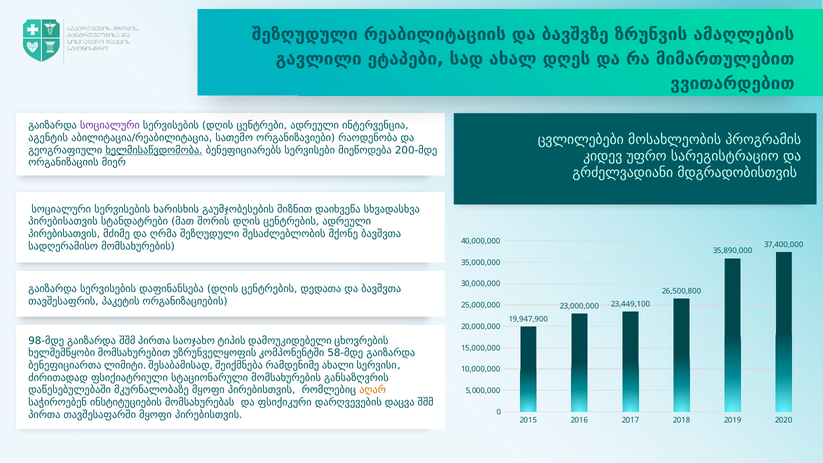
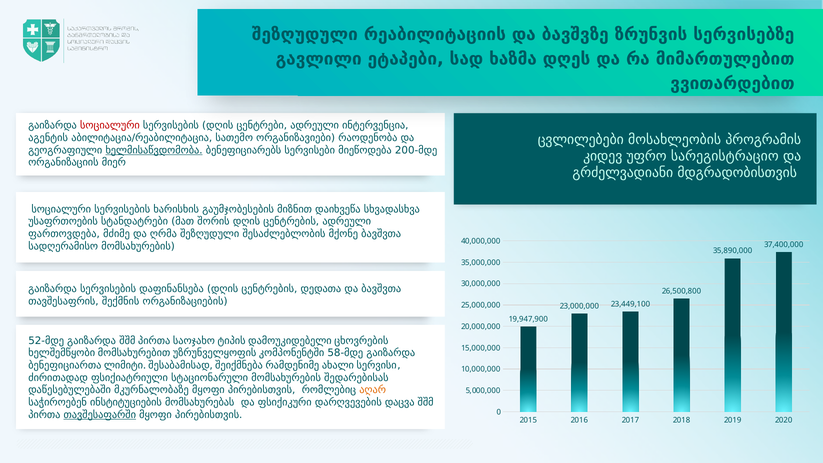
ამაღლების: ამაღლების -> სერვისებზე (744, 34)
ახალ: ახალ -> ხაზმა (513, 59)
სოციალური colour: purple -> red (110, 126)
პირებისათვის: პირებისათვის -> უსაფრთოების (63, 221)
პირებისათვის: პირებისათვის -> ფართოვდება (64, 234)
პაკეტის: პაკეტის -> შექმნის (121, 301)
98-მდე: 98-მდე -> 52-მდე (46, 341)
განსაზღვრის: განსაზღვრის -> შედარებისას (356, 378)
თავშესაფარში underline: none -> present (100, 415)
